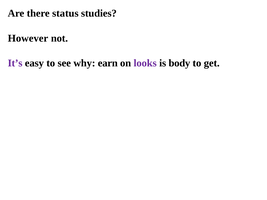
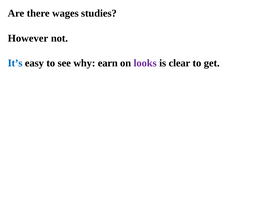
status: status -> wages (65, 13)
It’s colour: purple -> blue (15, 63)
body: body -> clear (179, 63)
